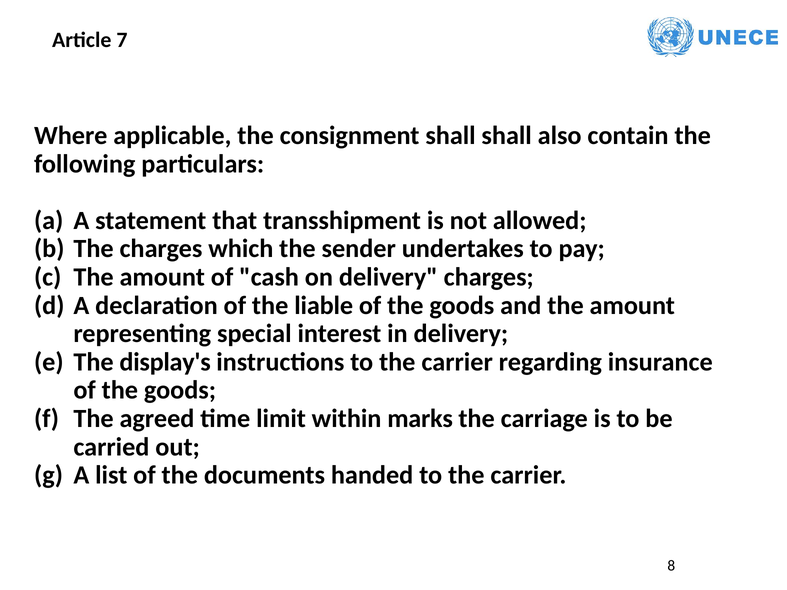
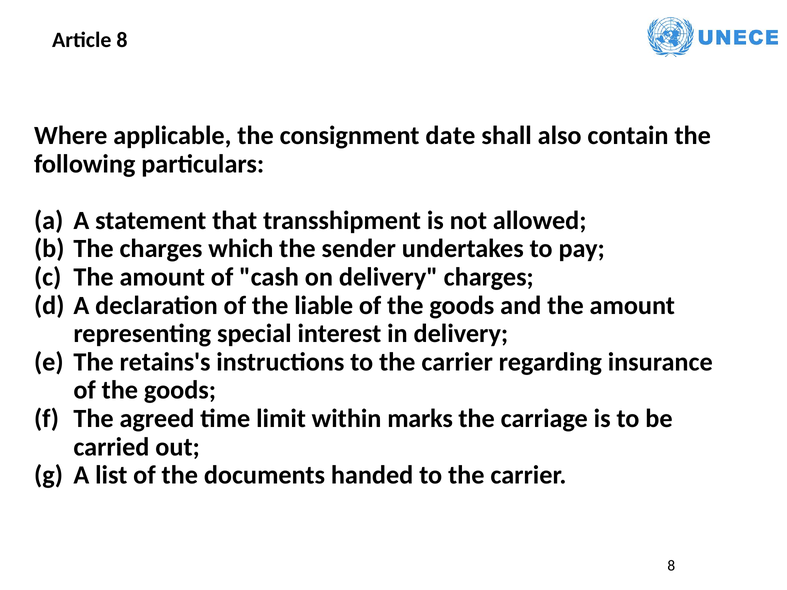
Article 7: 7 -> 8 (122, 40)
consignment shall: shall -> date (450, 136)
display's: display's -> retains's (165, 362)
